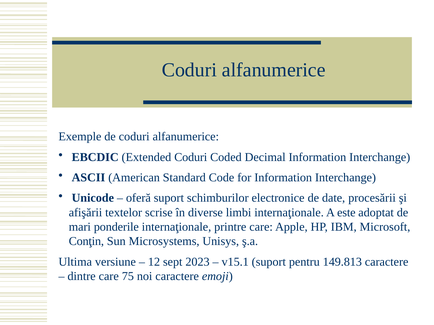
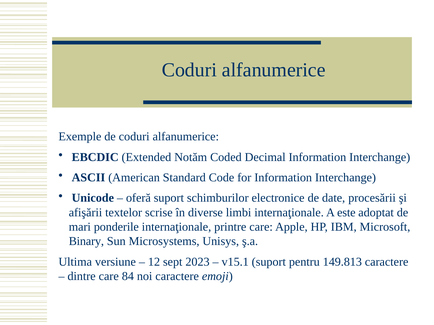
Extended Coduri: Coduri -> Notăm (191, 157)
Conţin: Conţin -> Binary (86, 242)
75: 75 -> 84 (128, 277)
